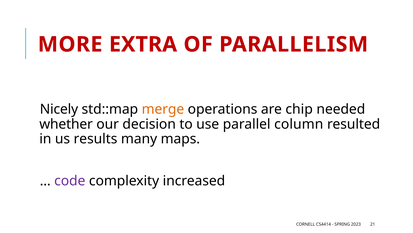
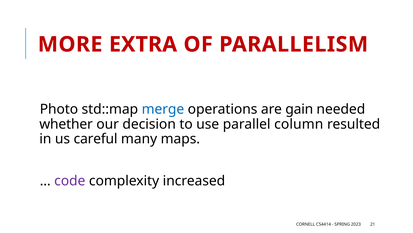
Nicely: Nicely -> Photo (59, 109)
merge colour: orange -> blue (163, 109)
chip: chip -> gain (299, 109)
results: results -> careful (96, 139)
